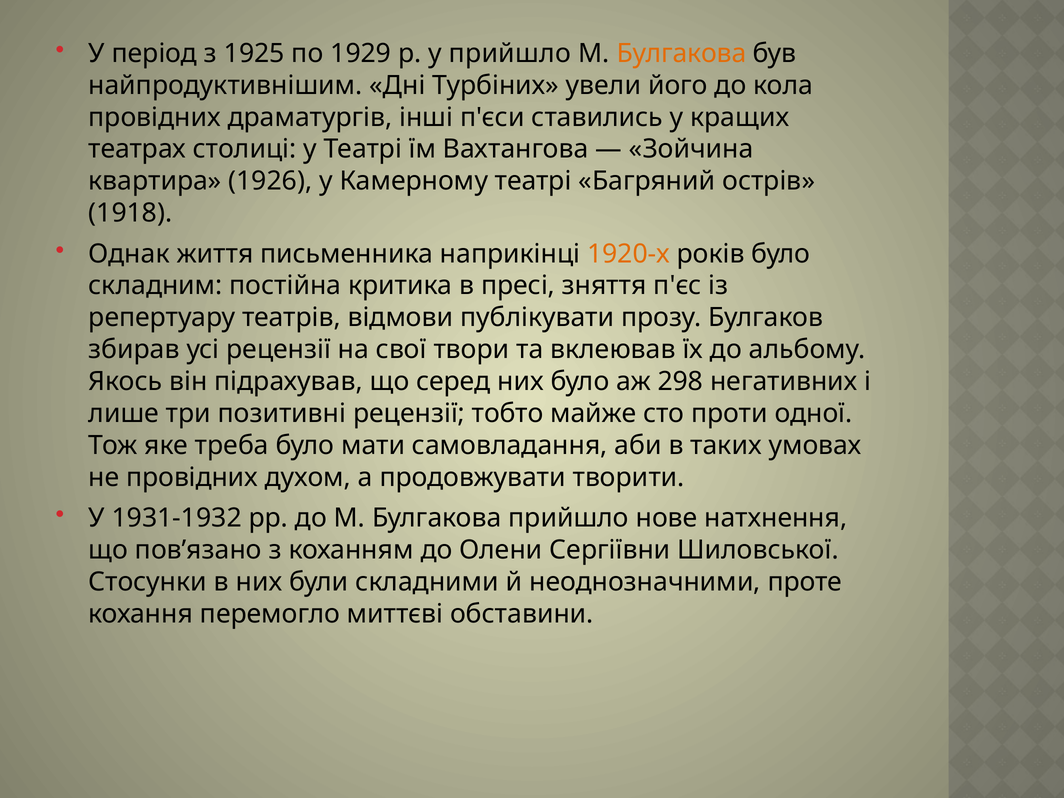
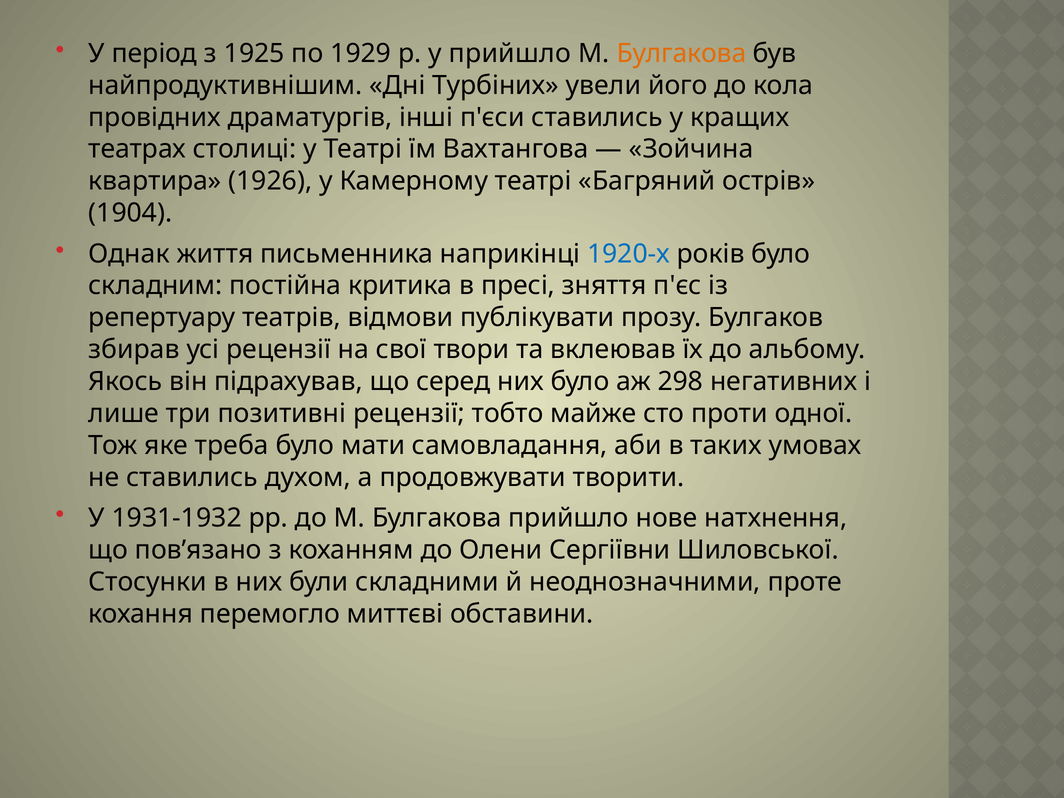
1918: 1918 -> 1904 (130, 213)
1920-х colour: orange -> blue (628, 254)
не провідних: провідних -> ставились (192, 477)
